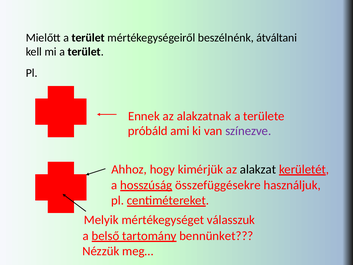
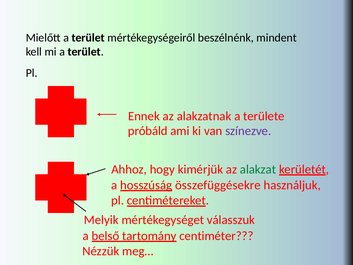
átváltani: átváltani -> mindent (277, 38)
alakzat colour: black -> green (258, 169)
bennünket: bennünket -> centiméter (216, 236)
